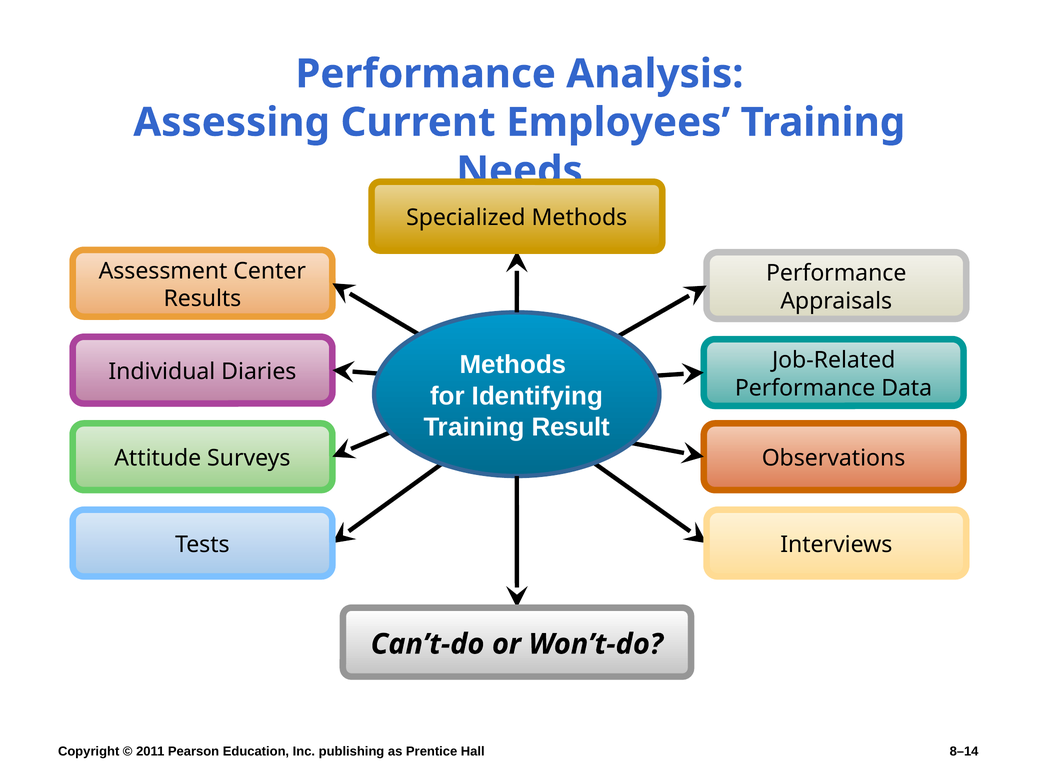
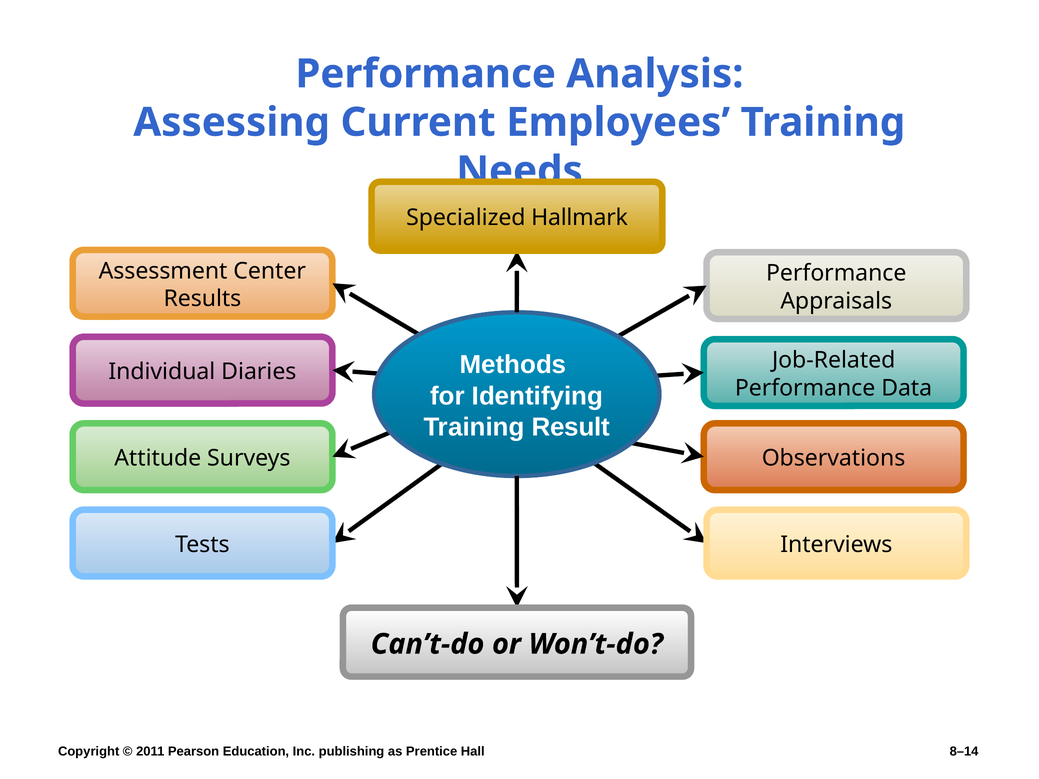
Specialized Methods: Methods -> Hallmark (580, 218)
